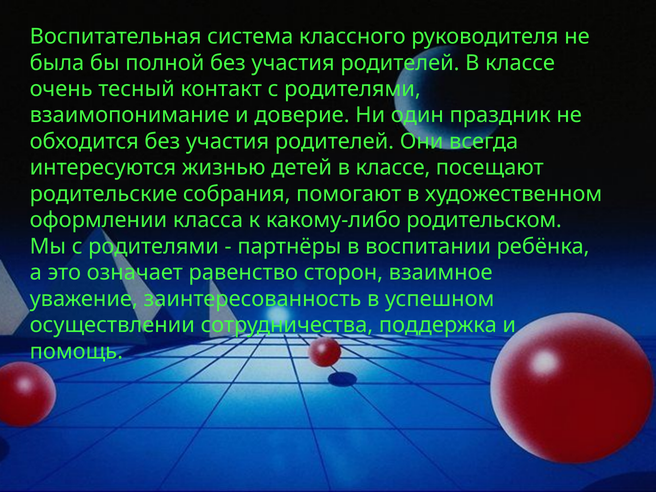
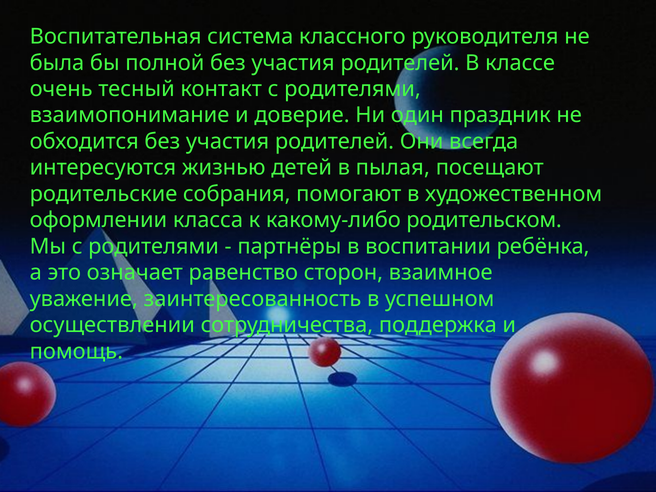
детей в классе: классе -> пылая (393, 168)
